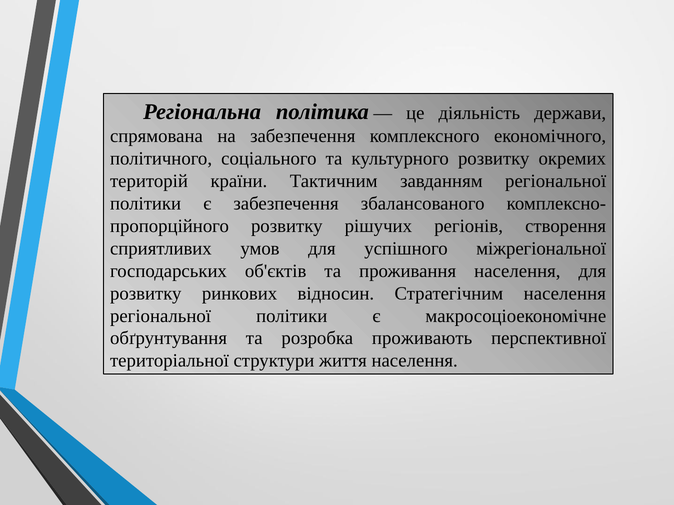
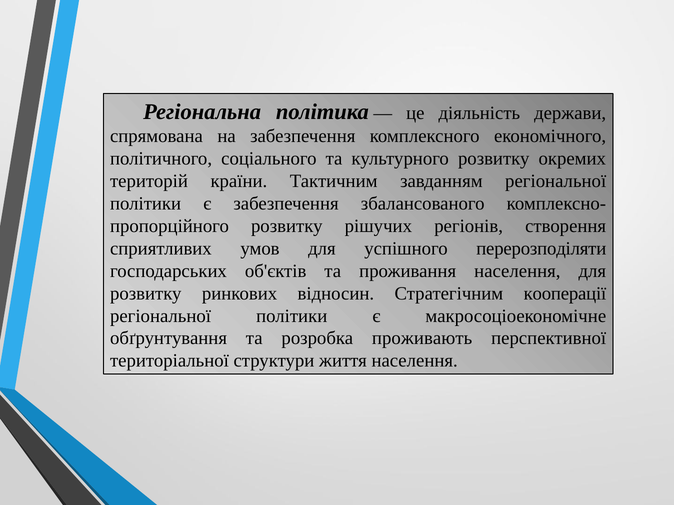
міжрегіональної: міжрегіональної -> перерозподіляти (541, 249)
Стратегічним населення: населення -> кооперації (565, 294)
